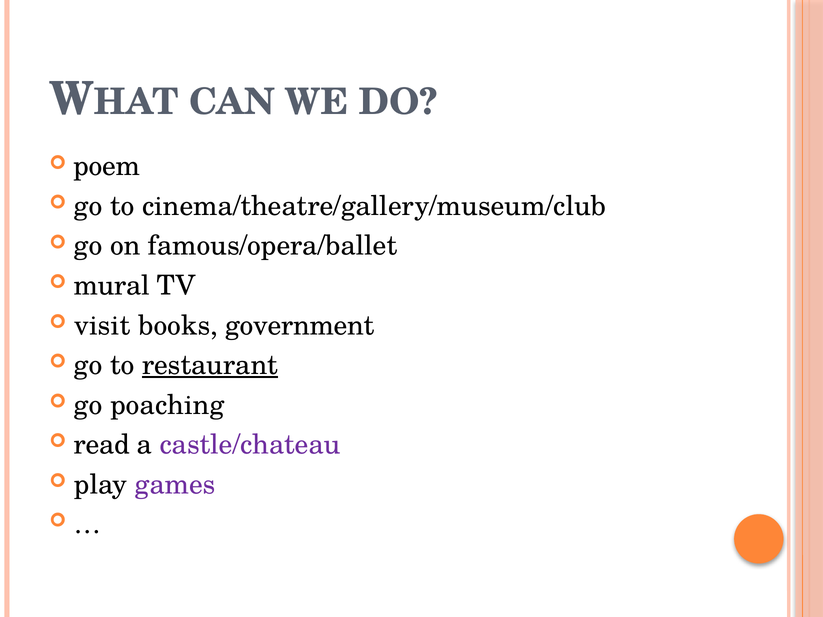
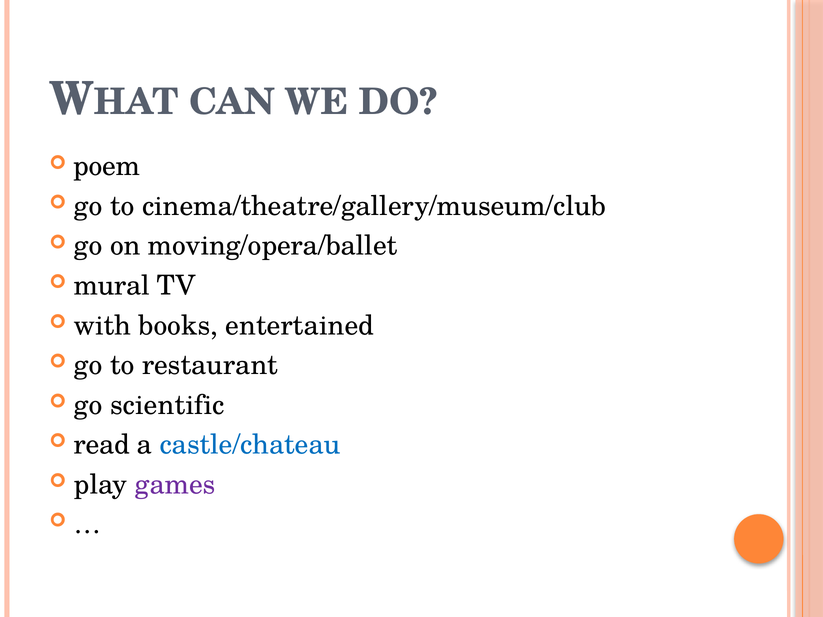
famous/opera/ballet: famous/opera/ballet -> moving/opera/ballet (273, 246)
visit: visit -> with (102, 326)
government: government -> entertained (300, 326)
restaurant underline: present -> none (210, 365)
poaching: poaching -> scientific (167, 405)
castle/chateau colour: purple -> blue (250, 445)
